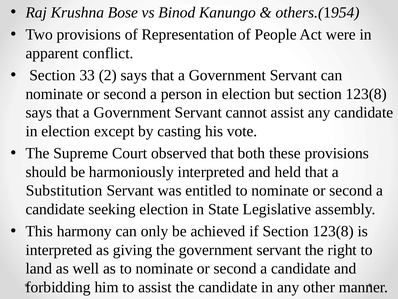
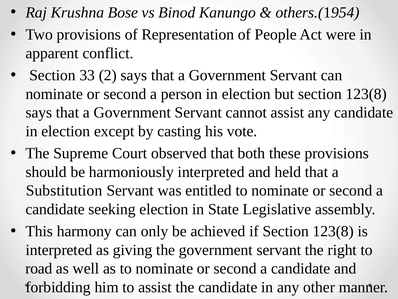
land: land -> road (39, 268)
